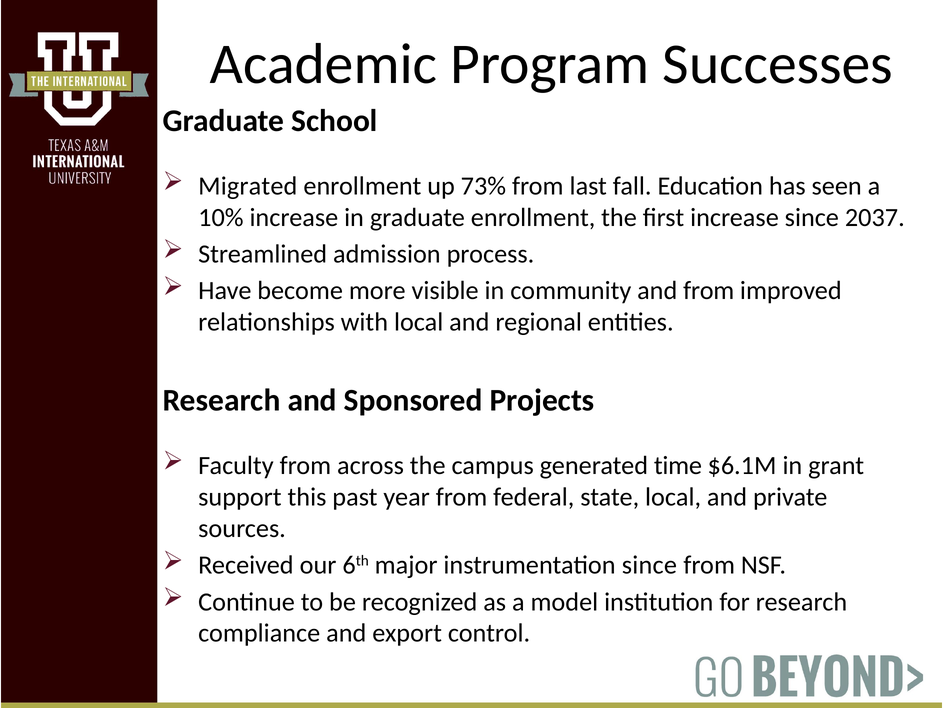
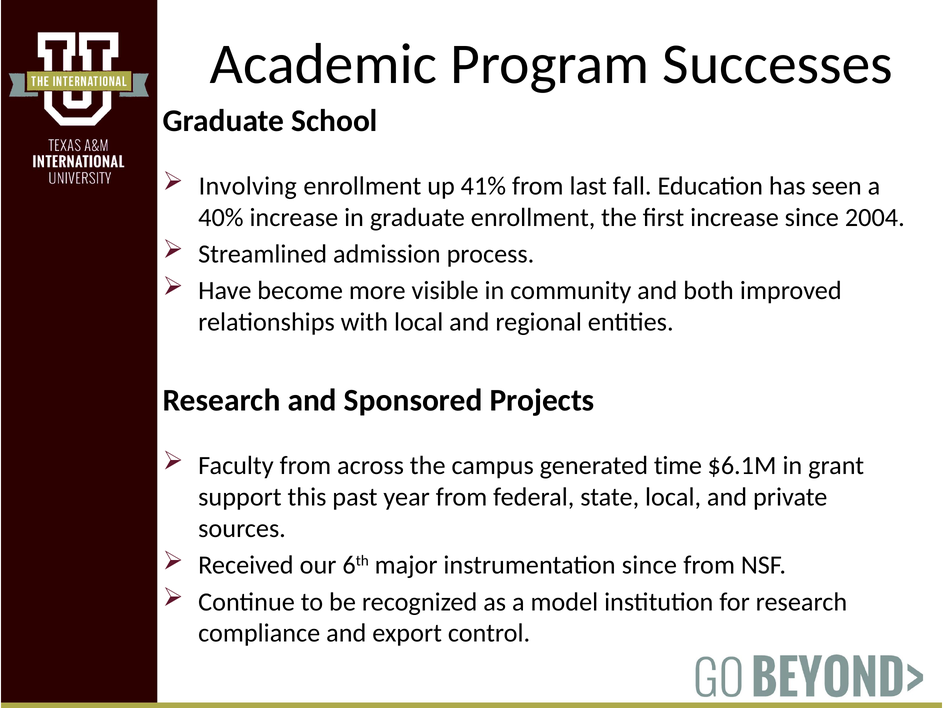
Migrated: Migrated -> Involving (248, 186)
73%: 73% -> 41% (483, 186)
10%: 10% -> 40% (221, 217)
2037: 2037 -> 2004 (875, 217)
and from: from -> both (709, 291)
